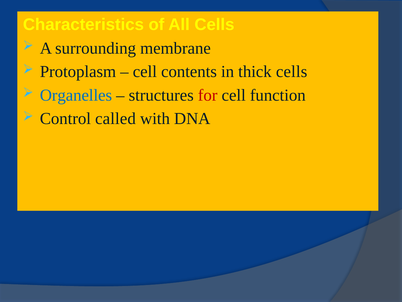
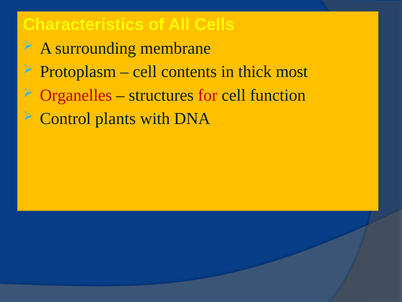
thick cells: cells -> most (292, 72)
Organelles colour: blue -> red (76, 95)
called: called -> plants (115, 118)
